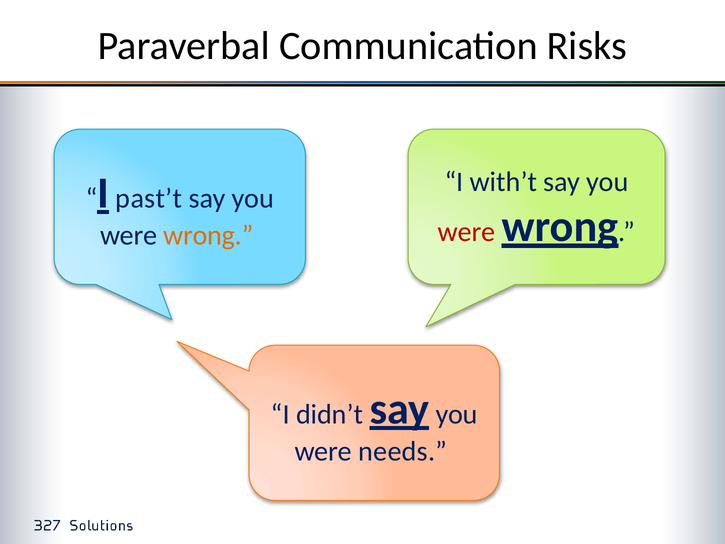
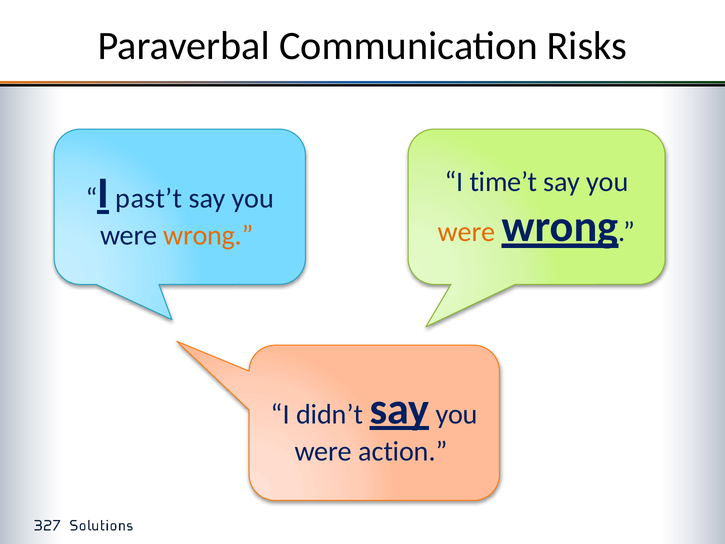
with’t: with’t -> time’t (503, 182)
were colour: red -> orange (467, 232)
needs: needs -> action (403, 451)
